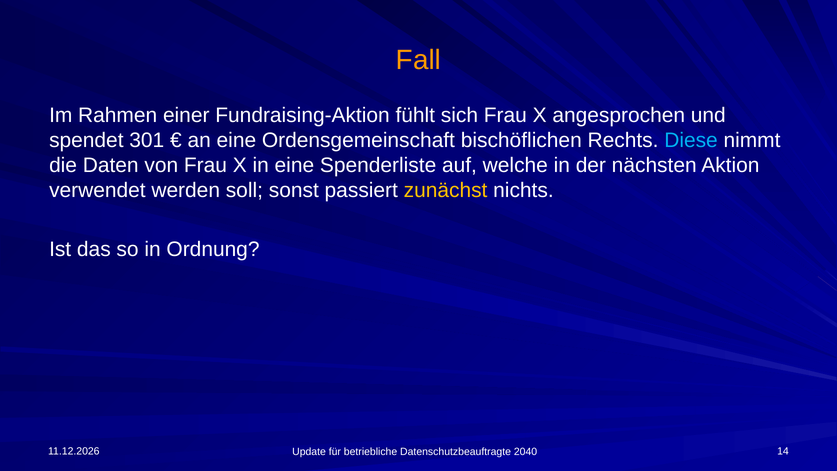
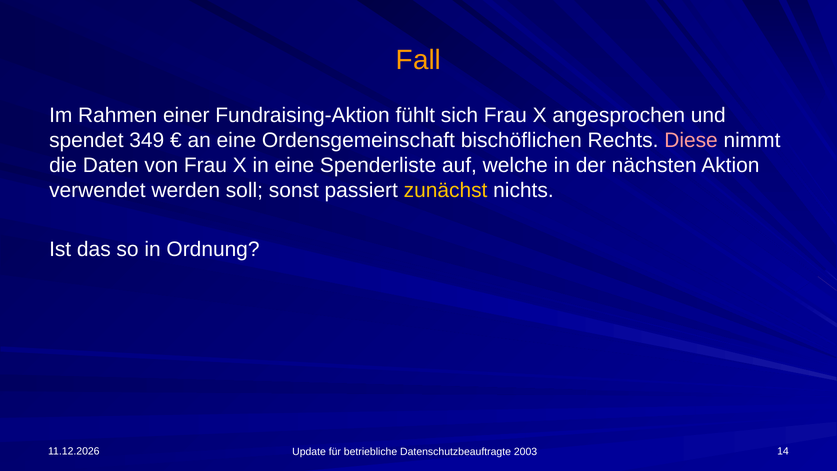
301: 301 -> 349 (147, 140)
Diese colour: light blue -> pink (691, 140)
2040: 2040 -> 2003 (526, 452)
